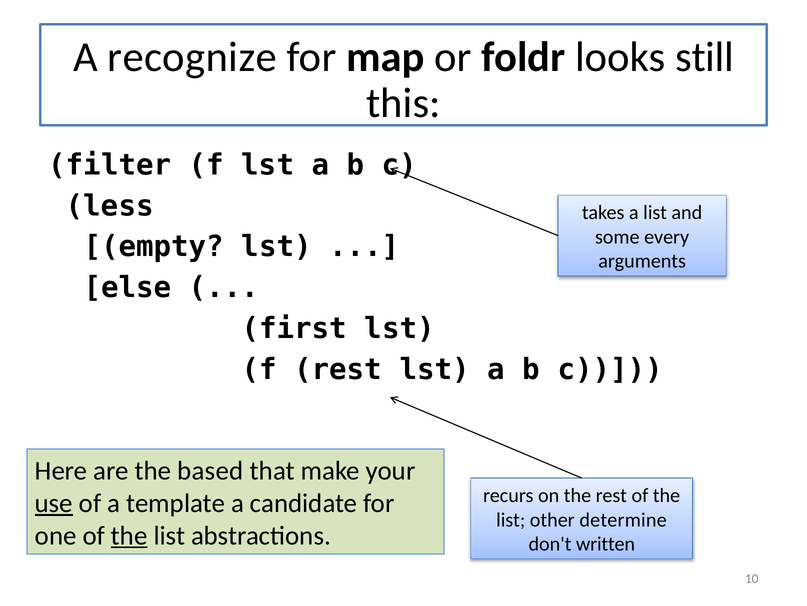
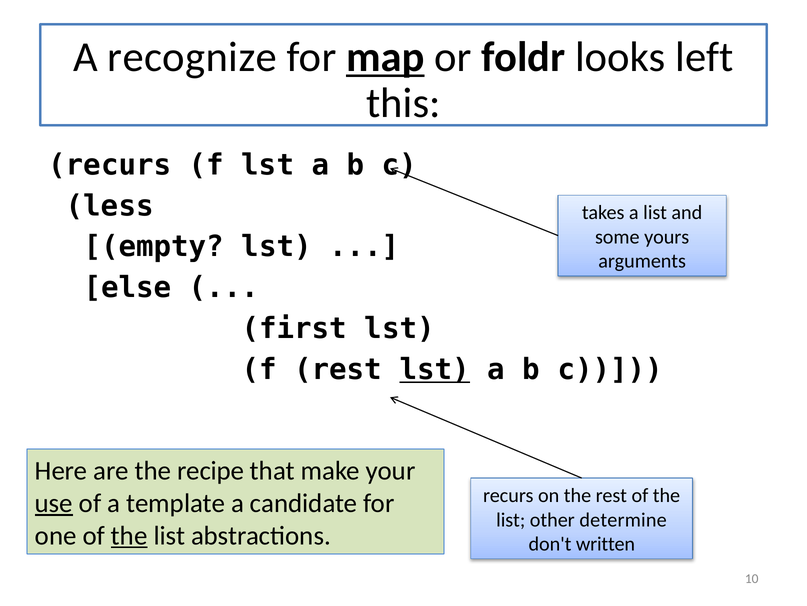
map underline: none -> present (385, 57)
still: still -> left (704, 57)
filter: filter -> recurs (110, 165)
every: every -> yours (667, 237)
lst underline: none -> present (435, 369)
based: based -> recipe (211, 471)
